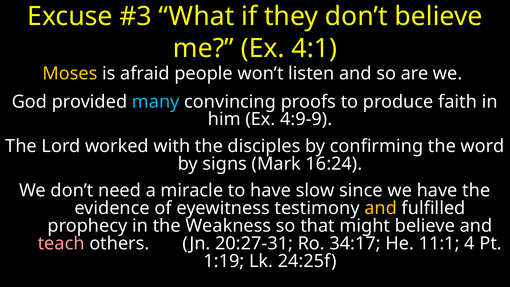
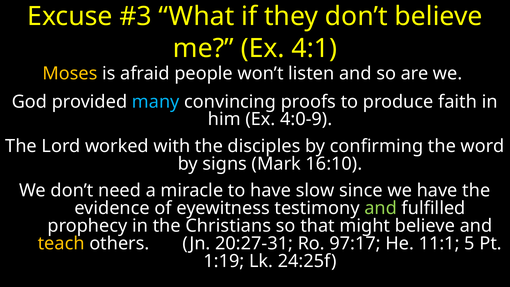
4:9-9: 4:9-9 -> 4:0-9 (306, 119)
16:24: 16:24 -> 16:10 (334, 164)
and colour: yellow -> light green (381, 208)
Weakness: Weakness -> Christians (228, 226)
teach colour: pink -> yellow (61, 243)
34:17: 34:17 -> 97:17 (355, 243)
4: 4 -> 5 (469, 243)
